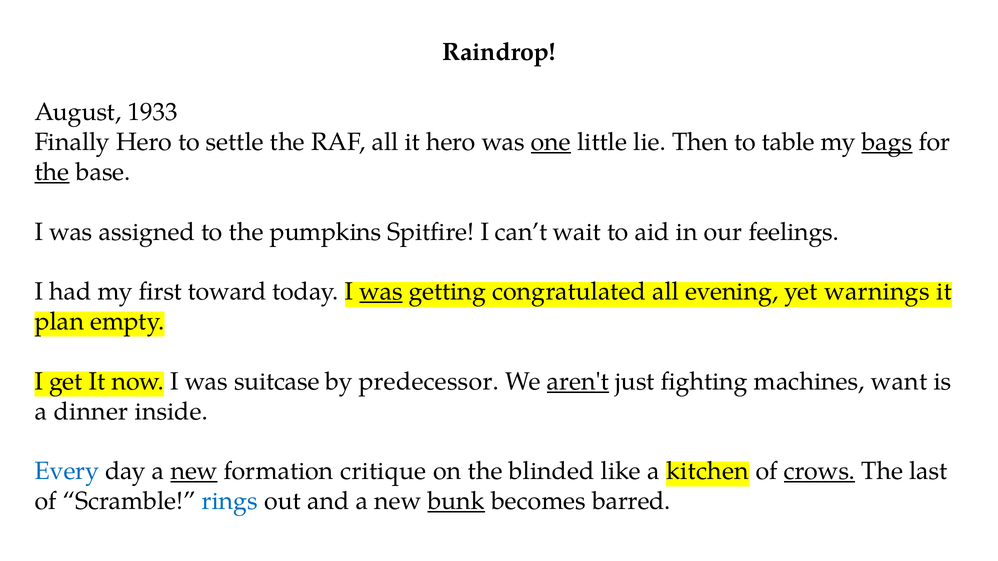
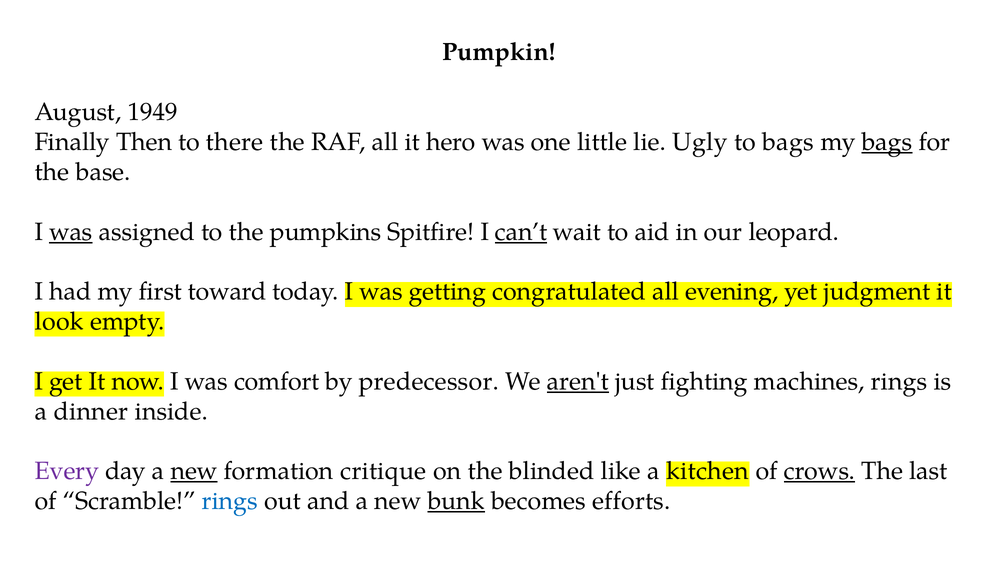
Raindrop: Raindrop -> Pumpkin (499, 52)
1933: 1933 -> 1949 (153, 112)
Finally Hero: Hero -> Then (144, 142)
settle: settle -> there (235, 142)
one underline: present -> none (551, 142)
Then: Then -> Ugly (700, 142)
to table: table -> bags (788, 142)
the underline: present -> none (52, 172)
was underline: none -> present (71, 232)
can’t underline: none -> present (521, 232)
feelings: feelings -> leopard (794, 232)
was underline: present -> none (381, 292)
warnings: warnings -> judgment (877, 292)
plan: plan -> look (59, 322)
suitcase: suitcase -> comfort (277, 382)
machines want: want -> rings (899, 382)
Every colour: blue -> purple (67, 471)
barred: barred -> efforts (631, 501)
